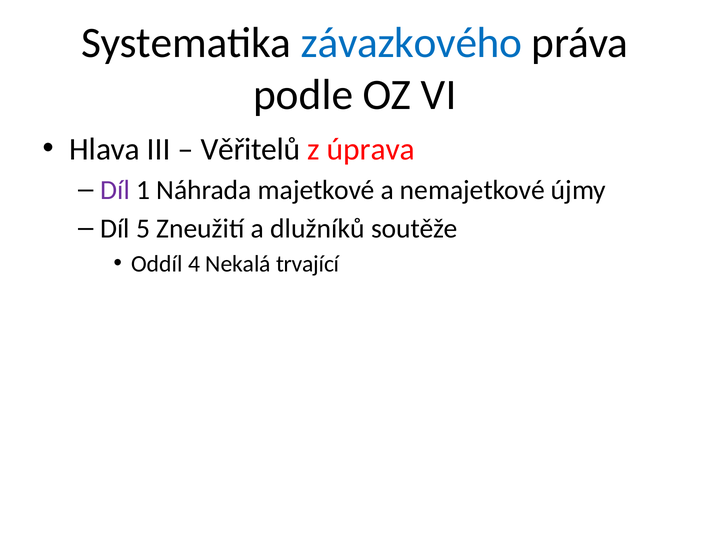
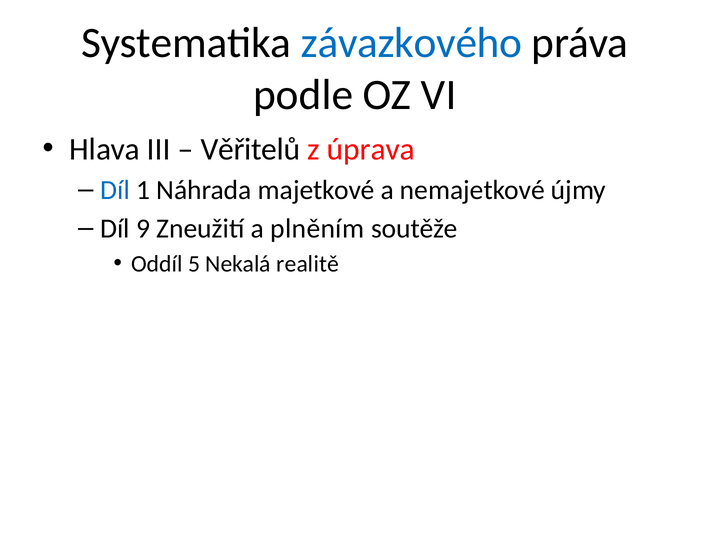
Díl colour: purple -> blue (115, 190)
5: 5 -> 9 (143, 228)
dlužníků: dlužníků -> plněním (317, 228)
4: 4 -> 5 (194, 264)
trvající: trvající -> realitě (308, 264)
